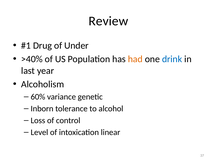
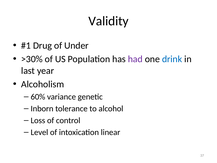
Review: Review -> Validity (108, 21)
>40%: >40% -> >30% (32, 59)
had colour: orange -> purple (135, 59)
